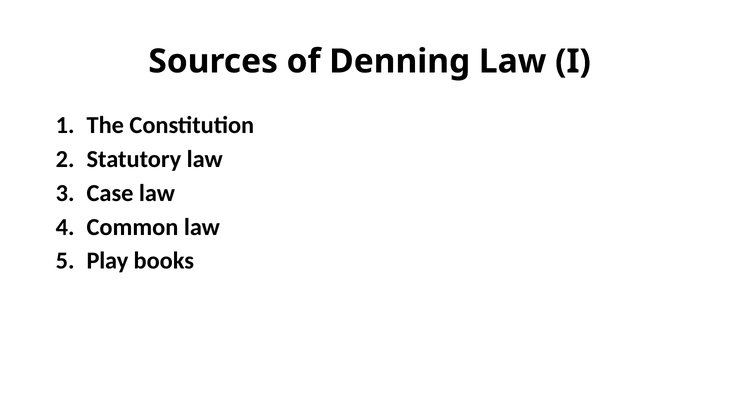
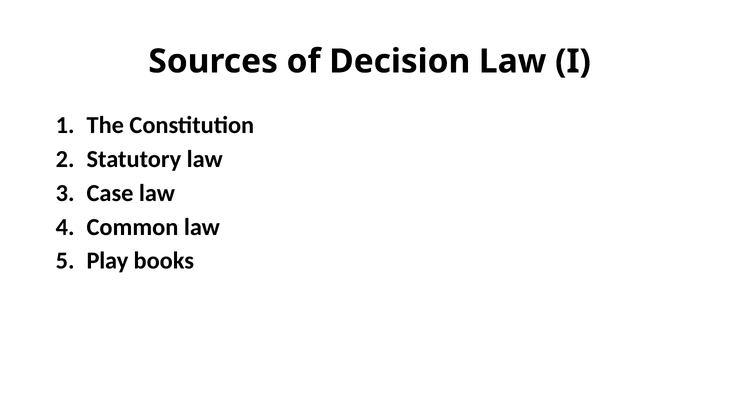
Denning: Denning -> Decision (400, 61)
